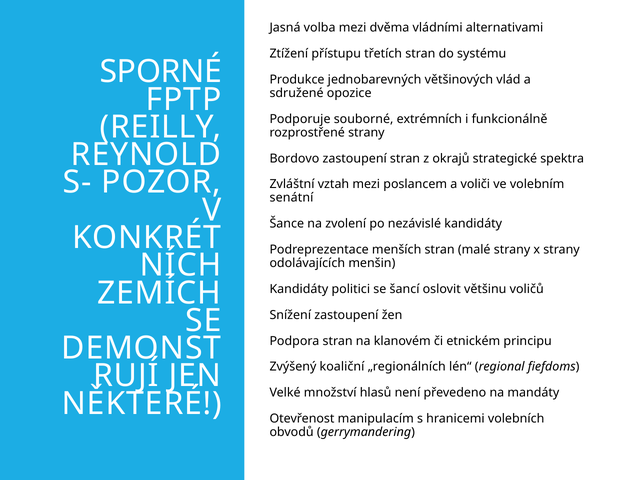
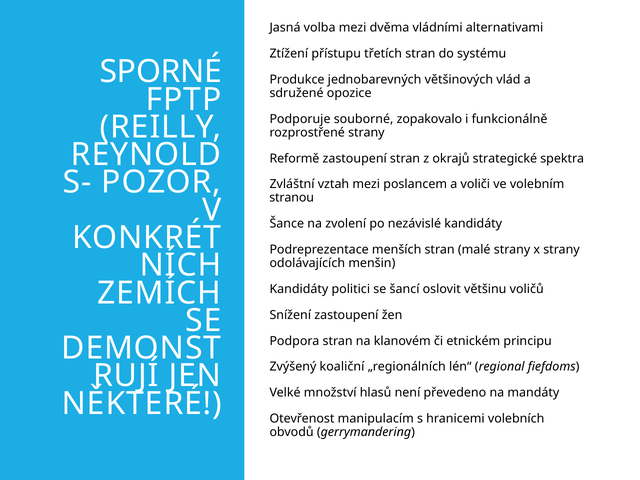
extrémních: extrémních -> zopakovalo (429, 119)
Bordovo: Bordovo -> Reformě (294, 158)
senátní: senátní -> stranou (292, 198)
